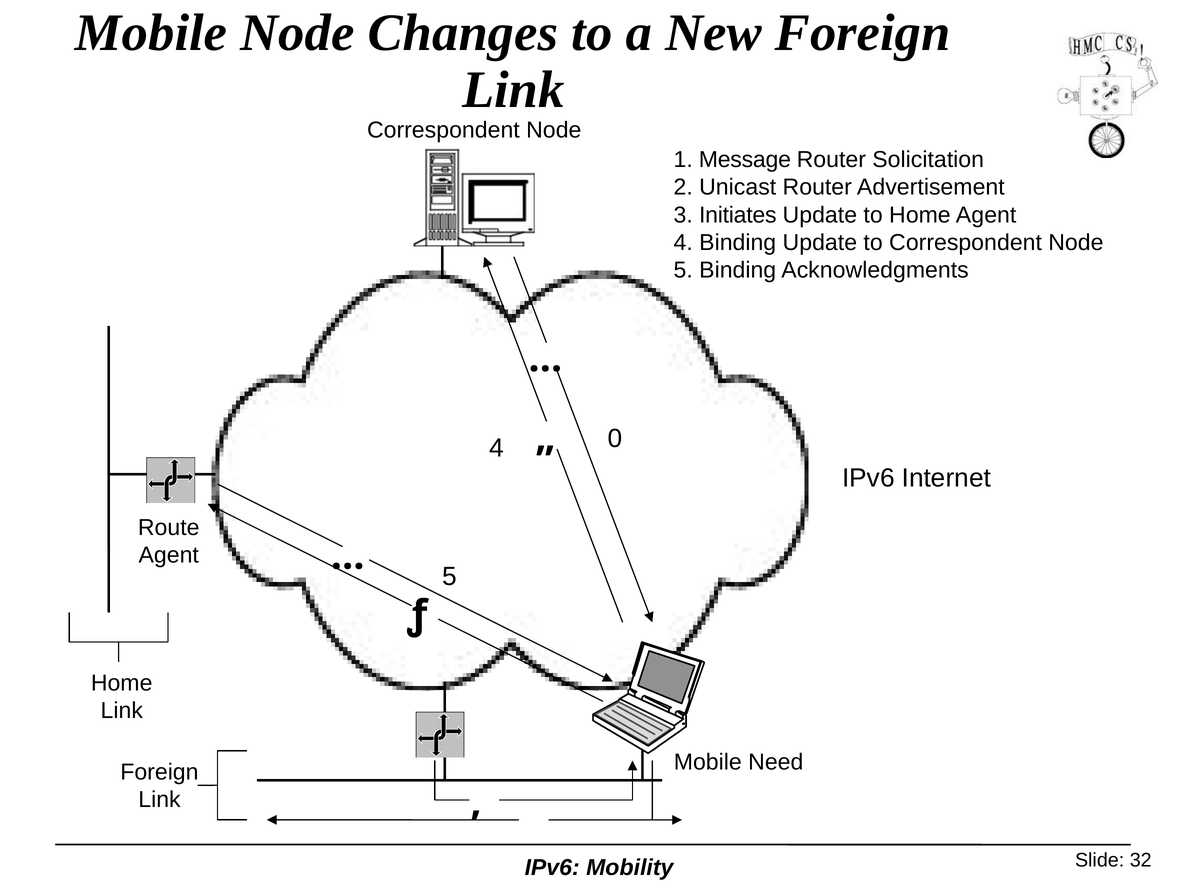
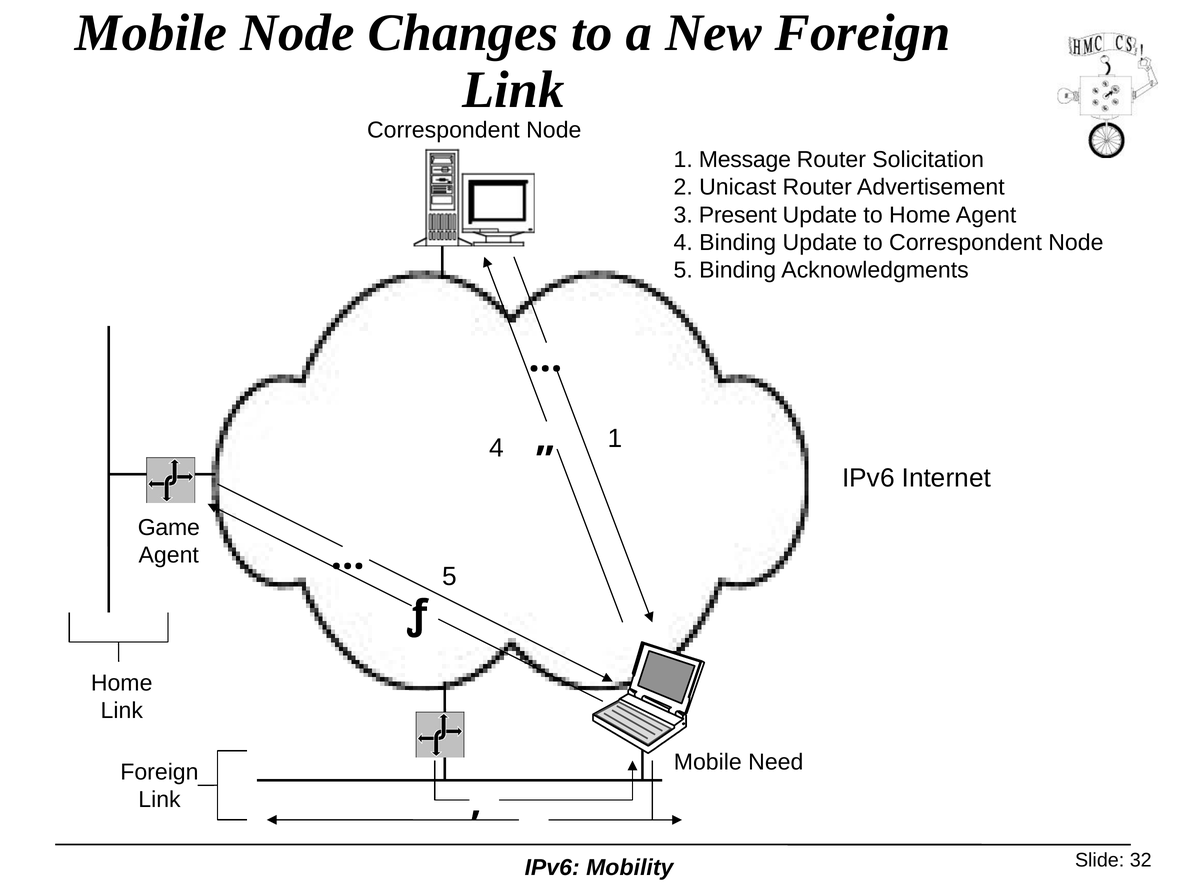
Initiates: Initiates -> Present (738, 215)
4 0: 0 -> 1 (615, 439)
Route: Route -> Game (169, 528)
